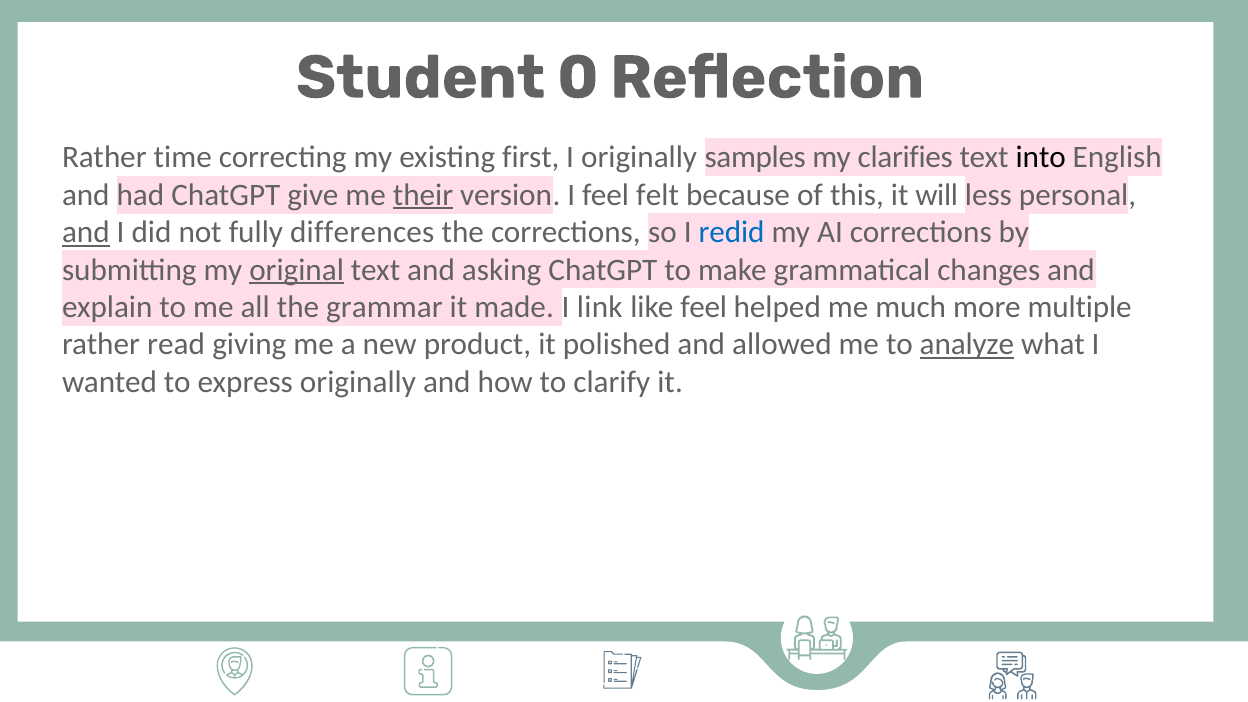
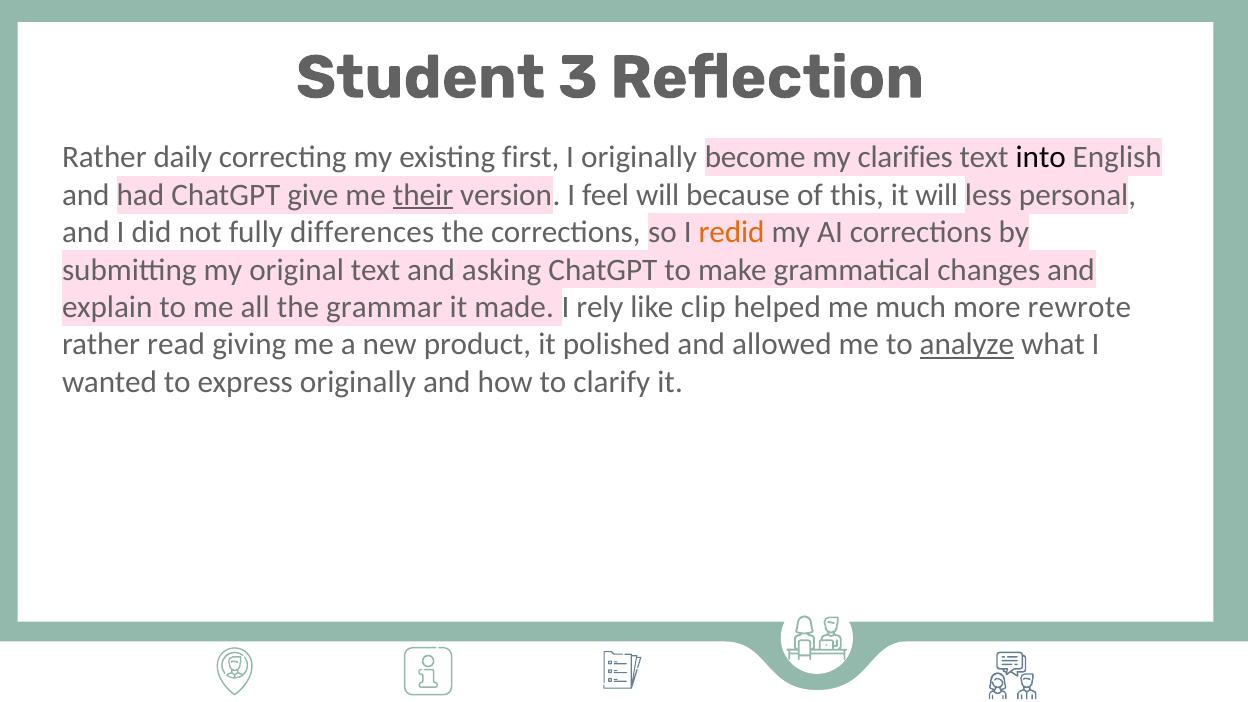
0: 0 -> 3 (578, 78)
time: time -> daily (183, 157)
samples: samples -> become (755, 157)
feel felt: felt -> will (658, 195)
and underline: present -> none (86, 232)
redid colour: blue -> orange (732, 232)
original underline: present -> none (297, 270)
link: link -> rely (600, 307)
like feel: feel -> clip (703, 307)
multiple: multiple -> rewrote (1079, 307)
